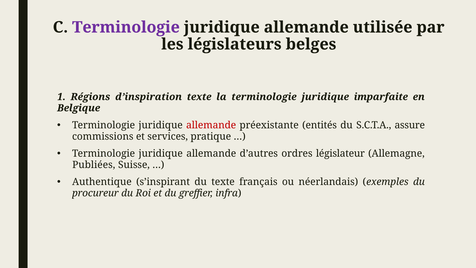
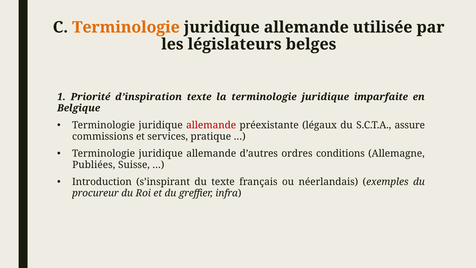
Terminologie colour: purple -> orange (126, 27)
Régions: Régions -> Priorité (90, 97)
entités: entités -> légaux (320, 125)
législateur: législateur -> conditions (340, 153)
Authentique: Authentique -> Introduction (102, 182)
